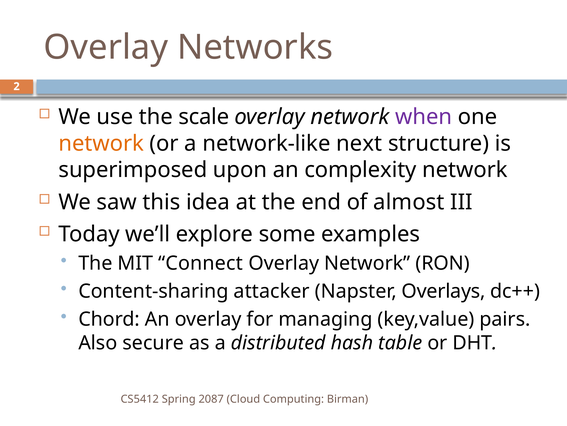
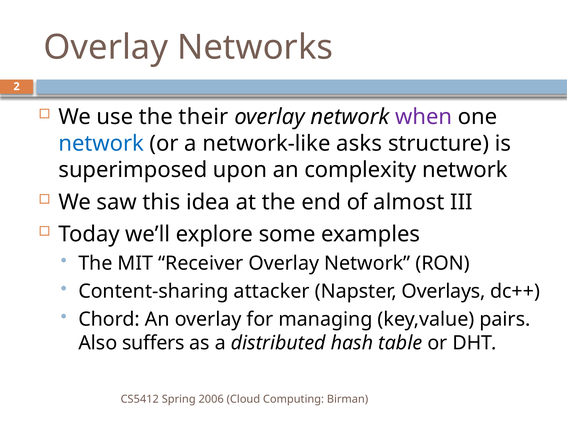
scale: scale -> their (204, 117)
network colour: orange -> blue (101, 143)
next: next -> asks (359, 143)
Connect: Connect -> Receiver (201, 263)
secure: secure -> suffers (153, 342)
2087: 2087 -> 2006 (211, 399)
